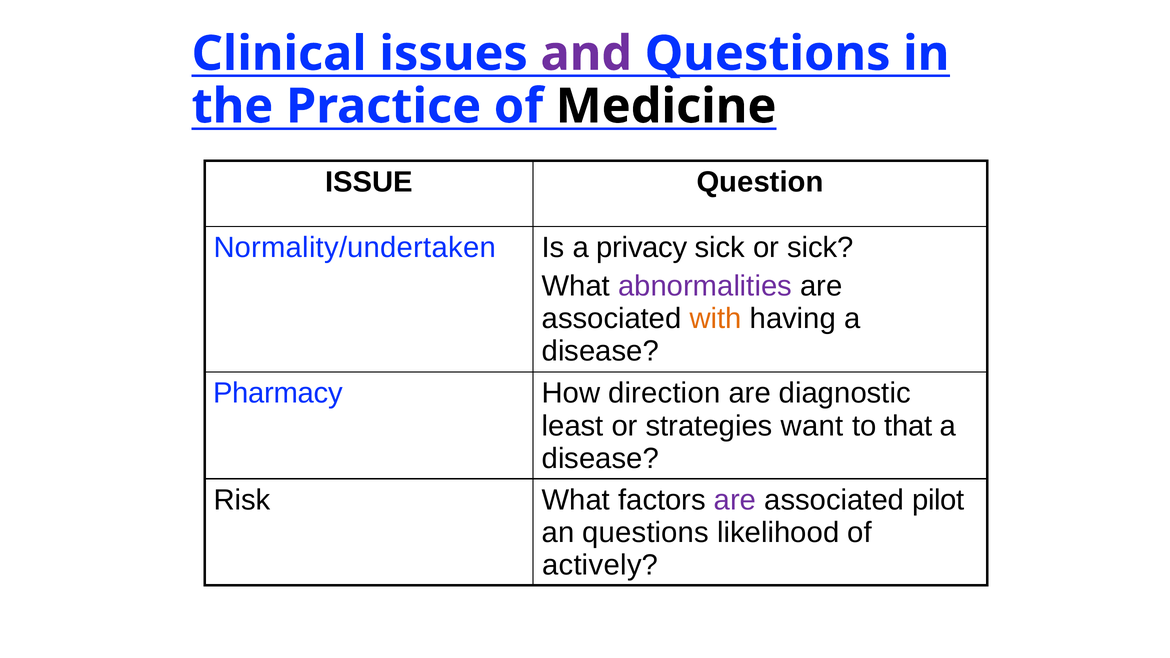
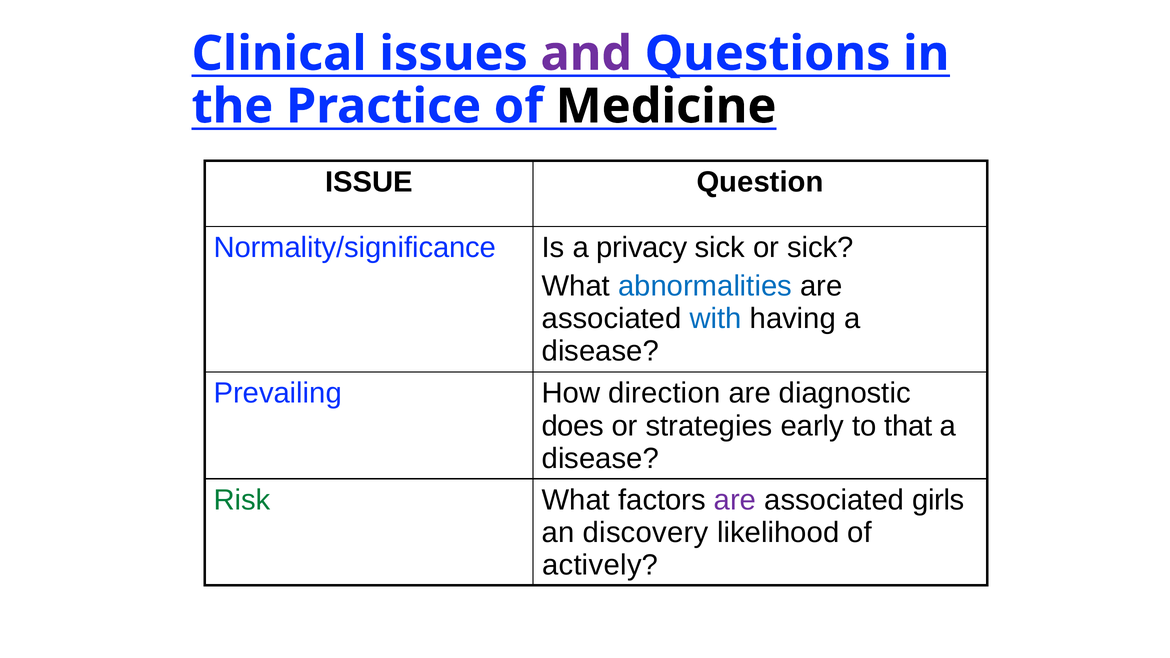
Normality/undertaken: Normality/undertaken -> Normality/significance (355, 248)
abnormalities colour: purple -> blue (705, 286)
with colour: orange -> blue (716, 319)
Pharmacy: Pharmacy -> Prevailing (278, 393)
least: least -> does (573, 426)
want: want -> early (812, 426)
Risk colour: black -> green (242, 500)
pilot: pilot -> girls (938, 500)
an questions: questions -> discovery (646, 533)
